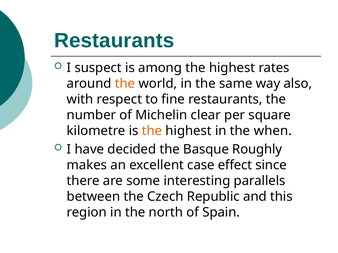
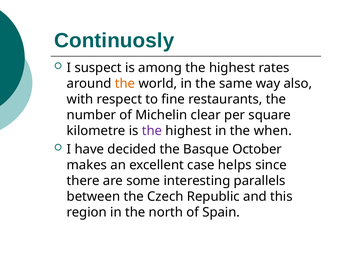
Restaurants: Restaurants -> Continuosly (114, 41)
the colour: orange -> purple (152, 131)
Roughly: Roughly -> October (257, 150)
effect: effect -> helps (235, 165)
